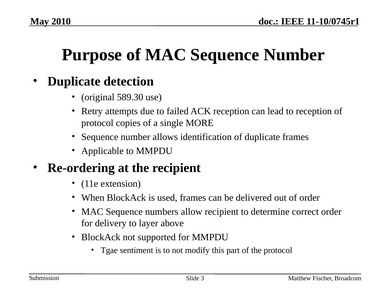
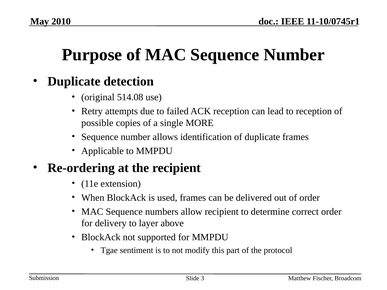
589.30: 589.30 -> 514.08 (130, 97)
protocol: protocol -> possible (97, 123)
